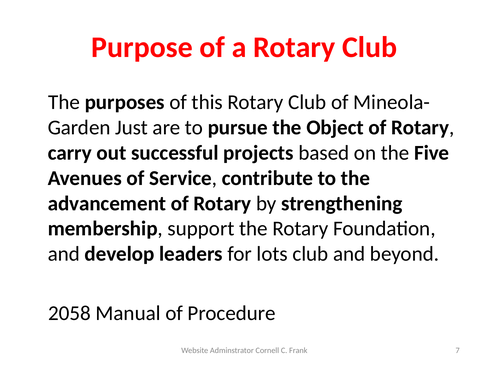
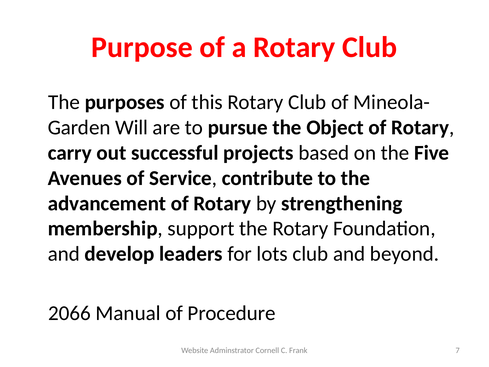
Just: Just -> Will (132, 127)
2058: 2058 -> 2066 (70, 313)
